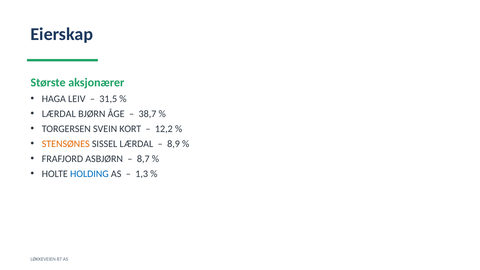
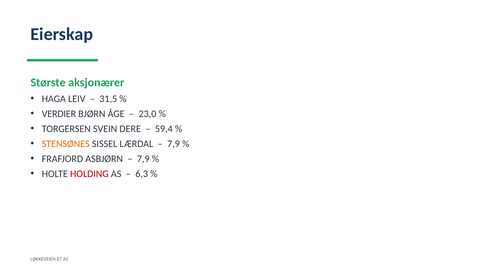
LÆRDAL: LÆRDAL -> VERDIER (59, 114)
38,7: 38,7 -> 23,0 (147, 114)
KORT: KORT -> DERE (130, 129)
12,2: 12,2 -> 59,4 (164, 129)
8,9: 8,9 -> 7,9 (174, 144)
8,7: 8,7 -> 7,9 (143, 159)
HOLDING colour: blue -> red (89, 174)
1,3: 1,3 -> 6,3 (142, 174)
